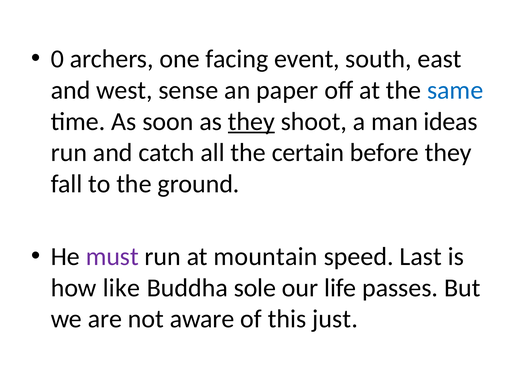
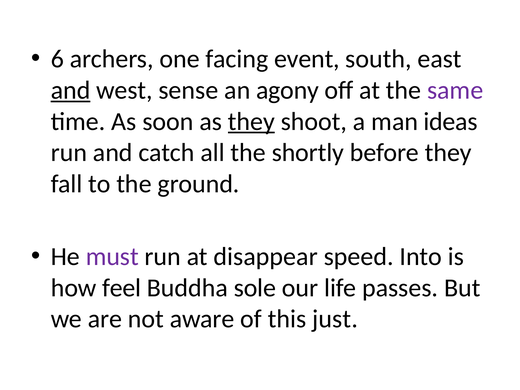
0: 0 -> 6 (57, 59)
and underline: none -> present (71, 90)
paper: paper -> agony (287, 90)
same colour: blue -> purple (455, 90)
certain: certain -> shortly (308, 153)
mountain: mountain -> disappear (266, 257)
Last: Last -> Into (421, 257)
like: like -> feel (122, 288)
